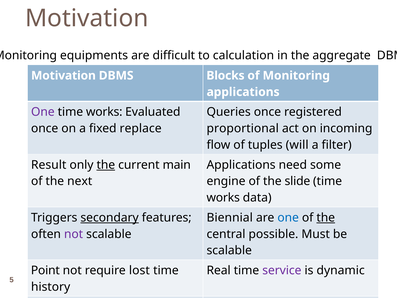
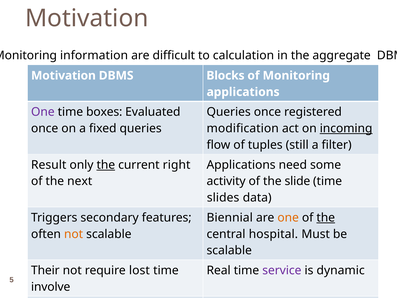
equipments: equipments -> information (94, 55)
works: works -> boxes (104, 112)
fixed replace: replace -> queries (141, 128)
proportional: proportional -> modification (243, 128)
incoming underline: none -> present (346, 128)
will: will -> still (297, 145)
main: main -> right (177, 165)
engine: engine -> activity (226, 181)
works: works -> slides (223, 197)
secondary underline: present -> none (110, 217)
one colour: blue -> orange (288, 217)
not colour: purple -> orange (74, 234)
possible: possible -> hospital (273, 234)
Point: Point -> Their (45, 270)
history: history -> involve (51, 287)
